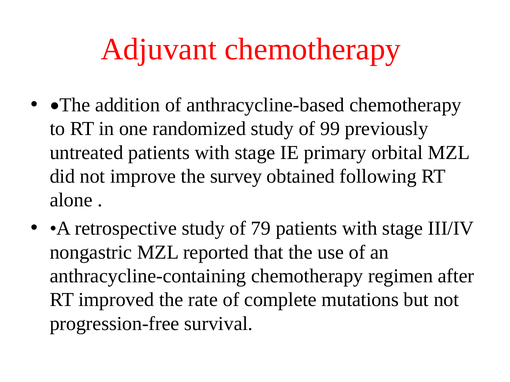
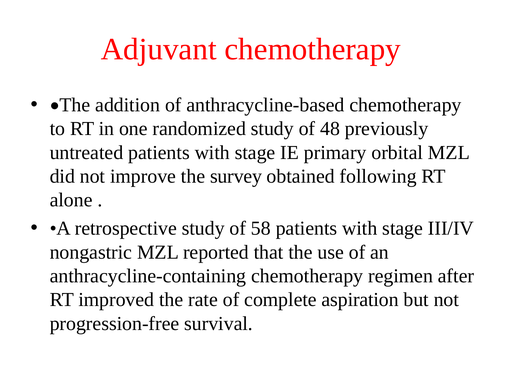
99: 99 -> 48 (330, 129)
79: 79 -> 58 (261, 229)
mutations: mutations -> aspiration (360, 300)
